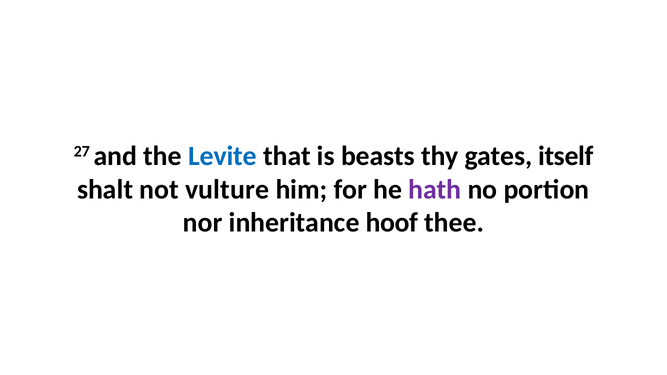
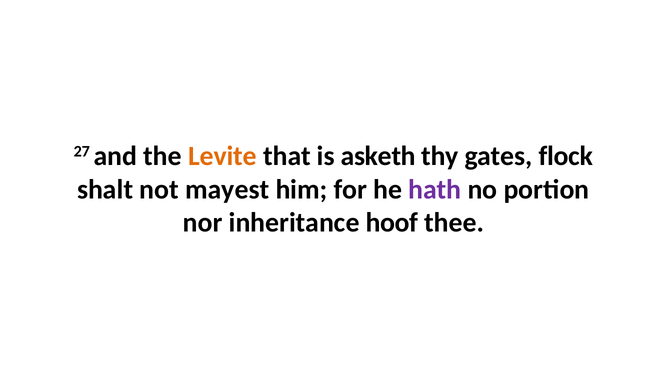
Levite colour: blue -> orange (223, 156)
beasts: beasts -> asketh (378, 156)
itself: itself -> flock (566, 156)
vulture: vulture -> mayest (227, 190)
